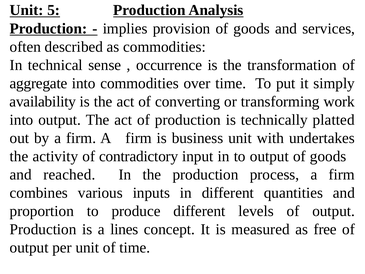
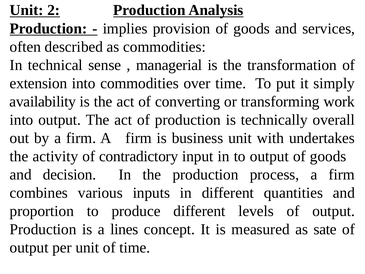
5: 5 -> 2 (54, 10)
occurrence: occurrence -> managerial (169, 65)
aggregate: aggregate -> extension (38, 83)
platted: platted -> overall (334, 120)
reached: reached -> decision (69, 174)
free: free -> sate (325, 229)
